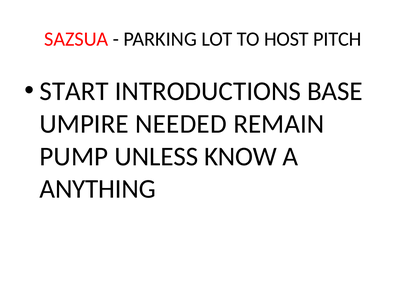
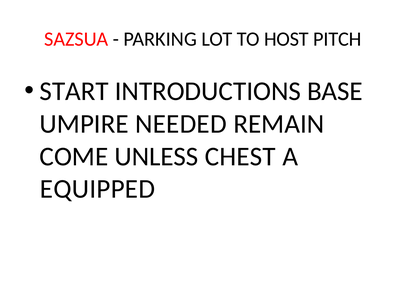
PUMP: PUMP -> COME (74, 156)
KNOW: KNOW -> CHEST (240, 156)
ANYTHING: ANYTHING -> EQUIPPED (97, 189)
